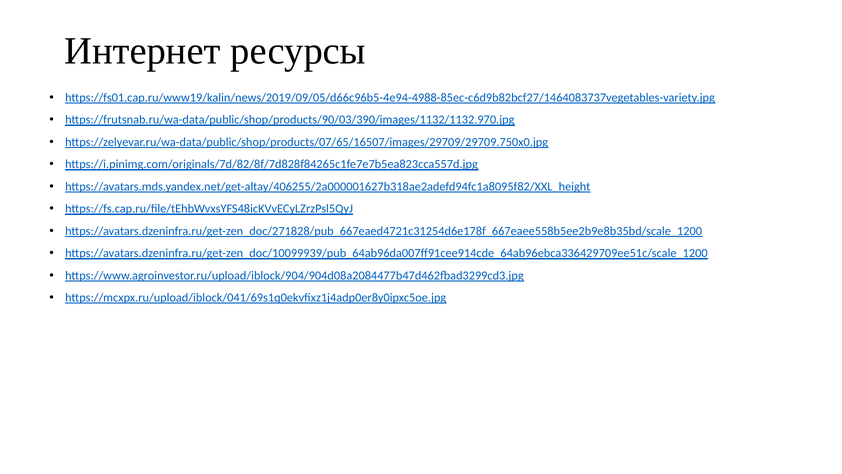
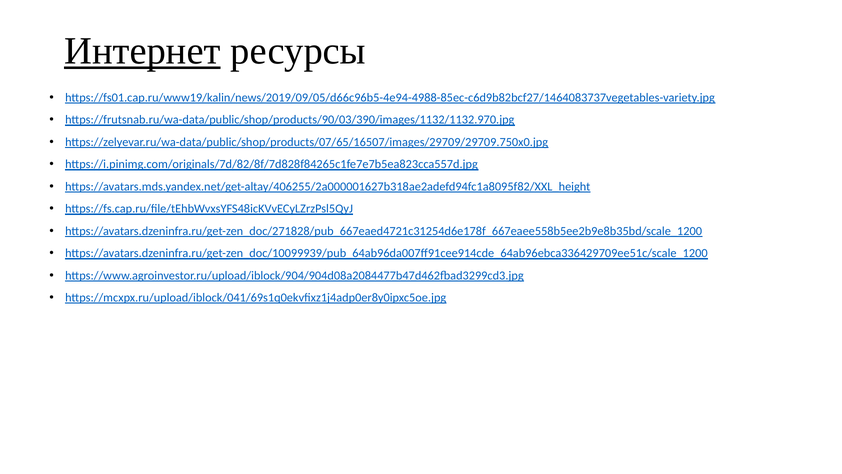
Интернет underline: none -> present (142, 51)
